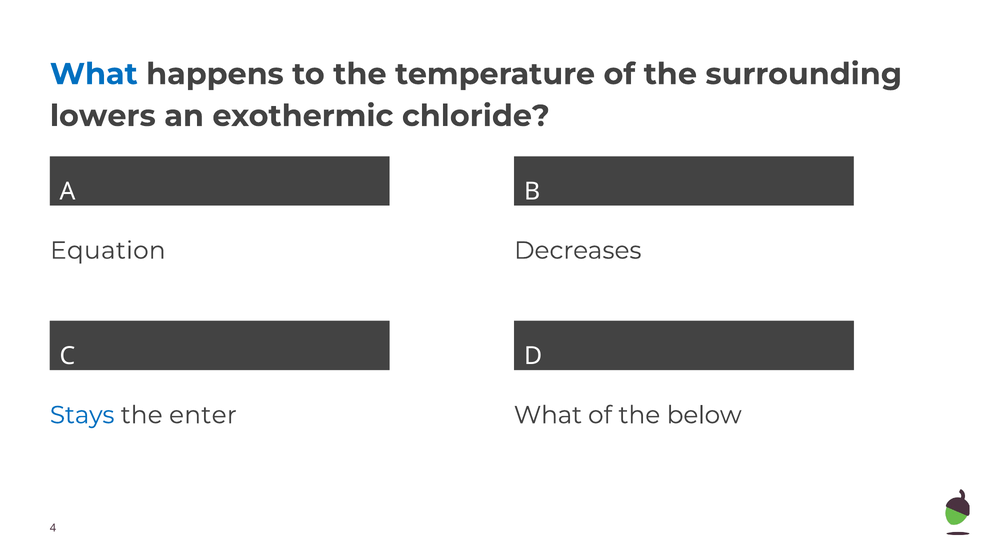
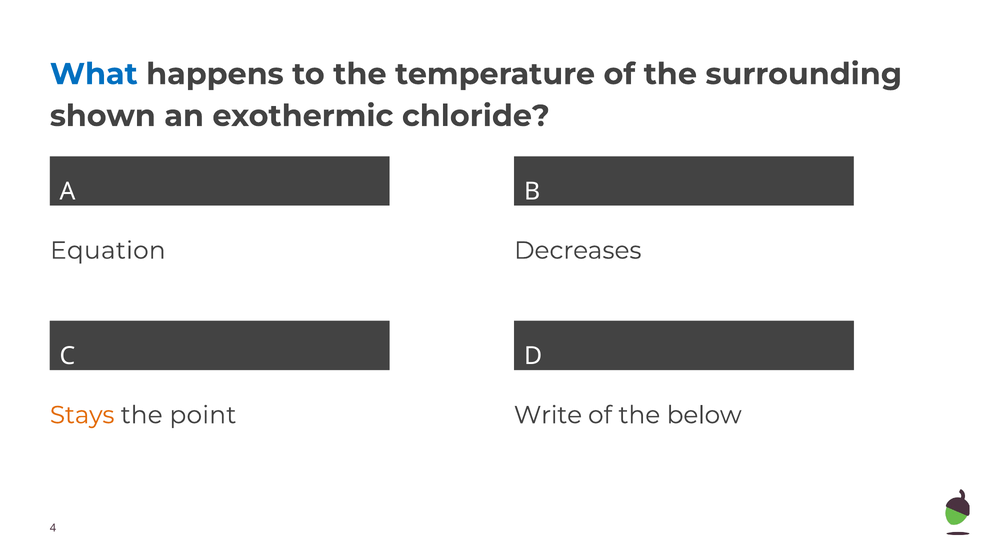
lowers: lowers -> shown (103, 116)
Stays colour: blue -> orange (82, 415)
enter: enter -> point (203, 415)
What: What -> Write (548, 415)
